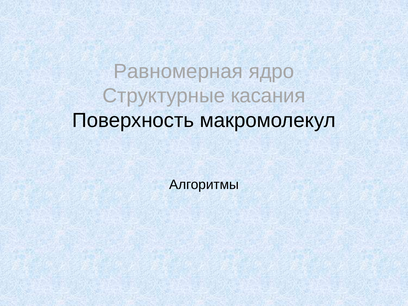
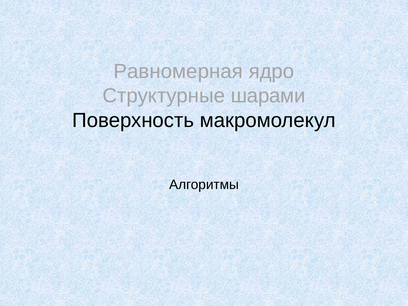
касания: касания -> шарами (268, 96)
